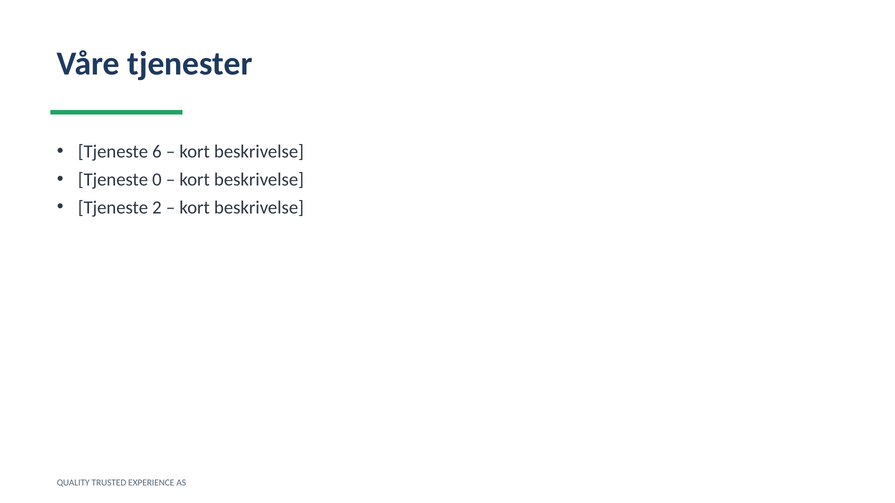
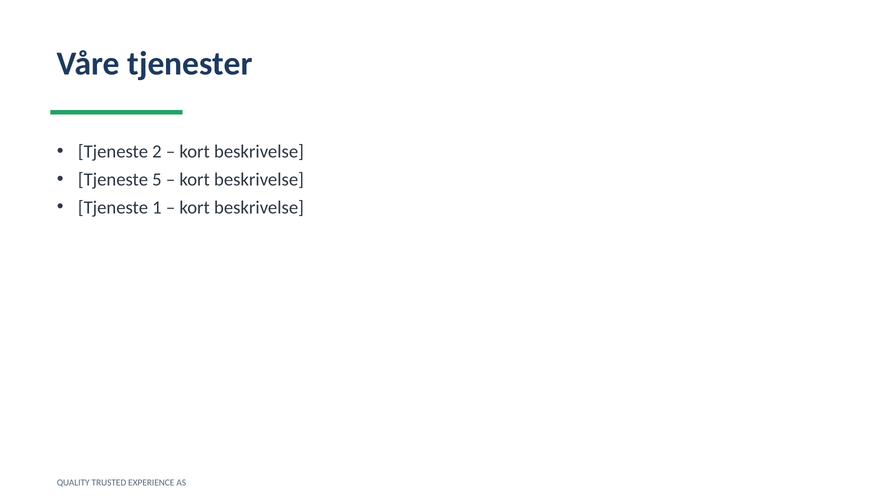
6: 6 -> 2 (157, 152)
0: 0 -> 5 (157, 180)
2: 2 -> 1 (157, 208)
